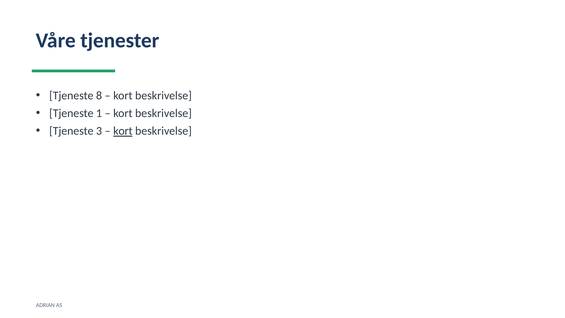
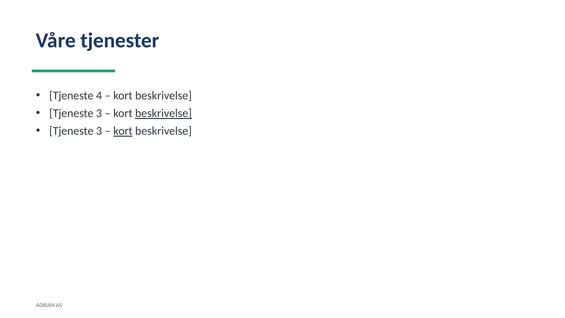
8: 8 -> 4 (99, 96)
1: 1 -> 3 (99, 113)
beskrivelse underline: none -> present (163, 113)
